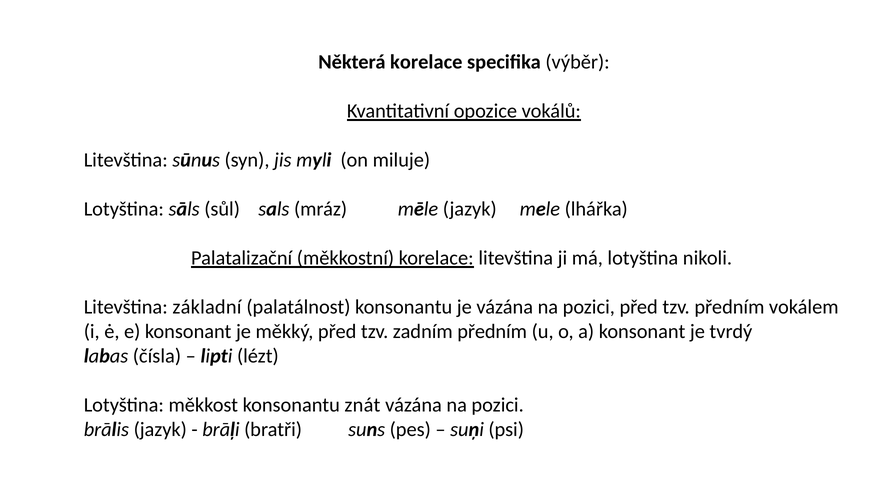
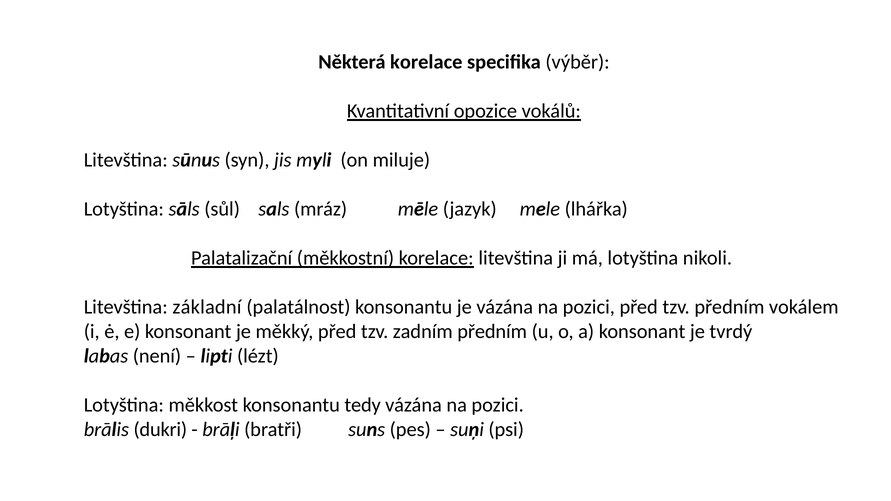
čísla: čísla -> není (157, 356)
znát: znát -> tedy (363, 405)
brālis jazyk: jazyk -> dukri (160, 430)
